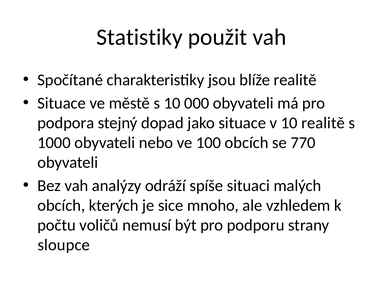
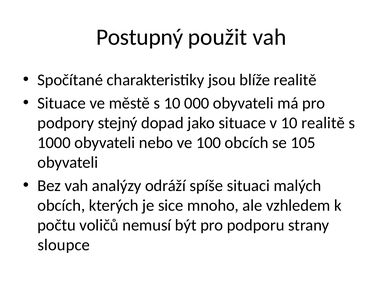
Statistiky: Statistiky -> Postupný (140, 37)
podpora: podpora -> podpory (66, 123)
770: 770 -> 105 (303, 143)
